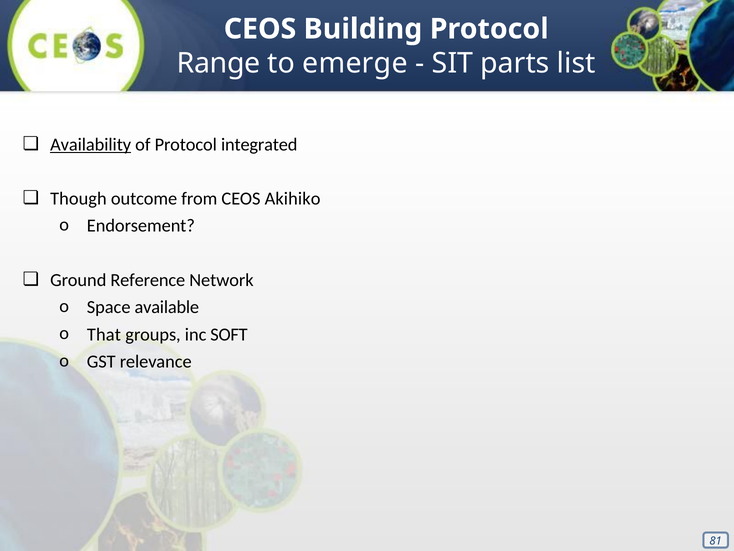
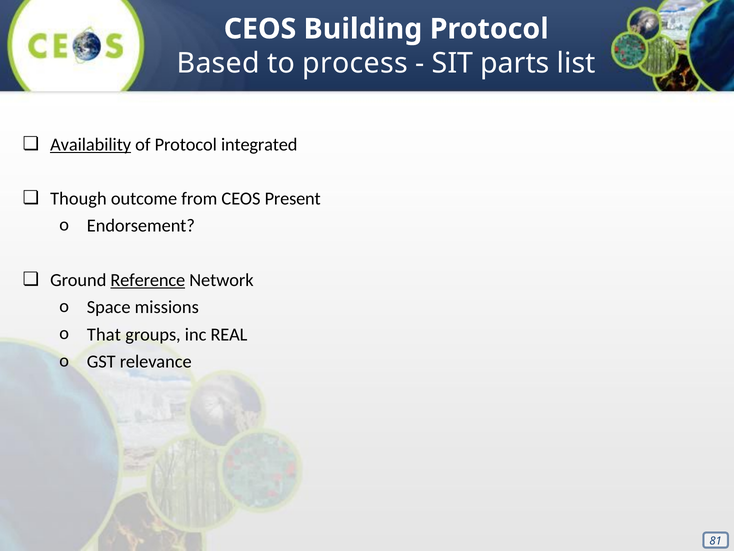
Range: Range -> Based (218, 63)
emerge: emerge -> process (355, 63)
Akihiko: Akihiko -> Present (293, 199)
Reference underline: none -> present (148, 280)
available: available -> missions (167, 307)
SOFT: SOFT -> REAL (229, 334)
